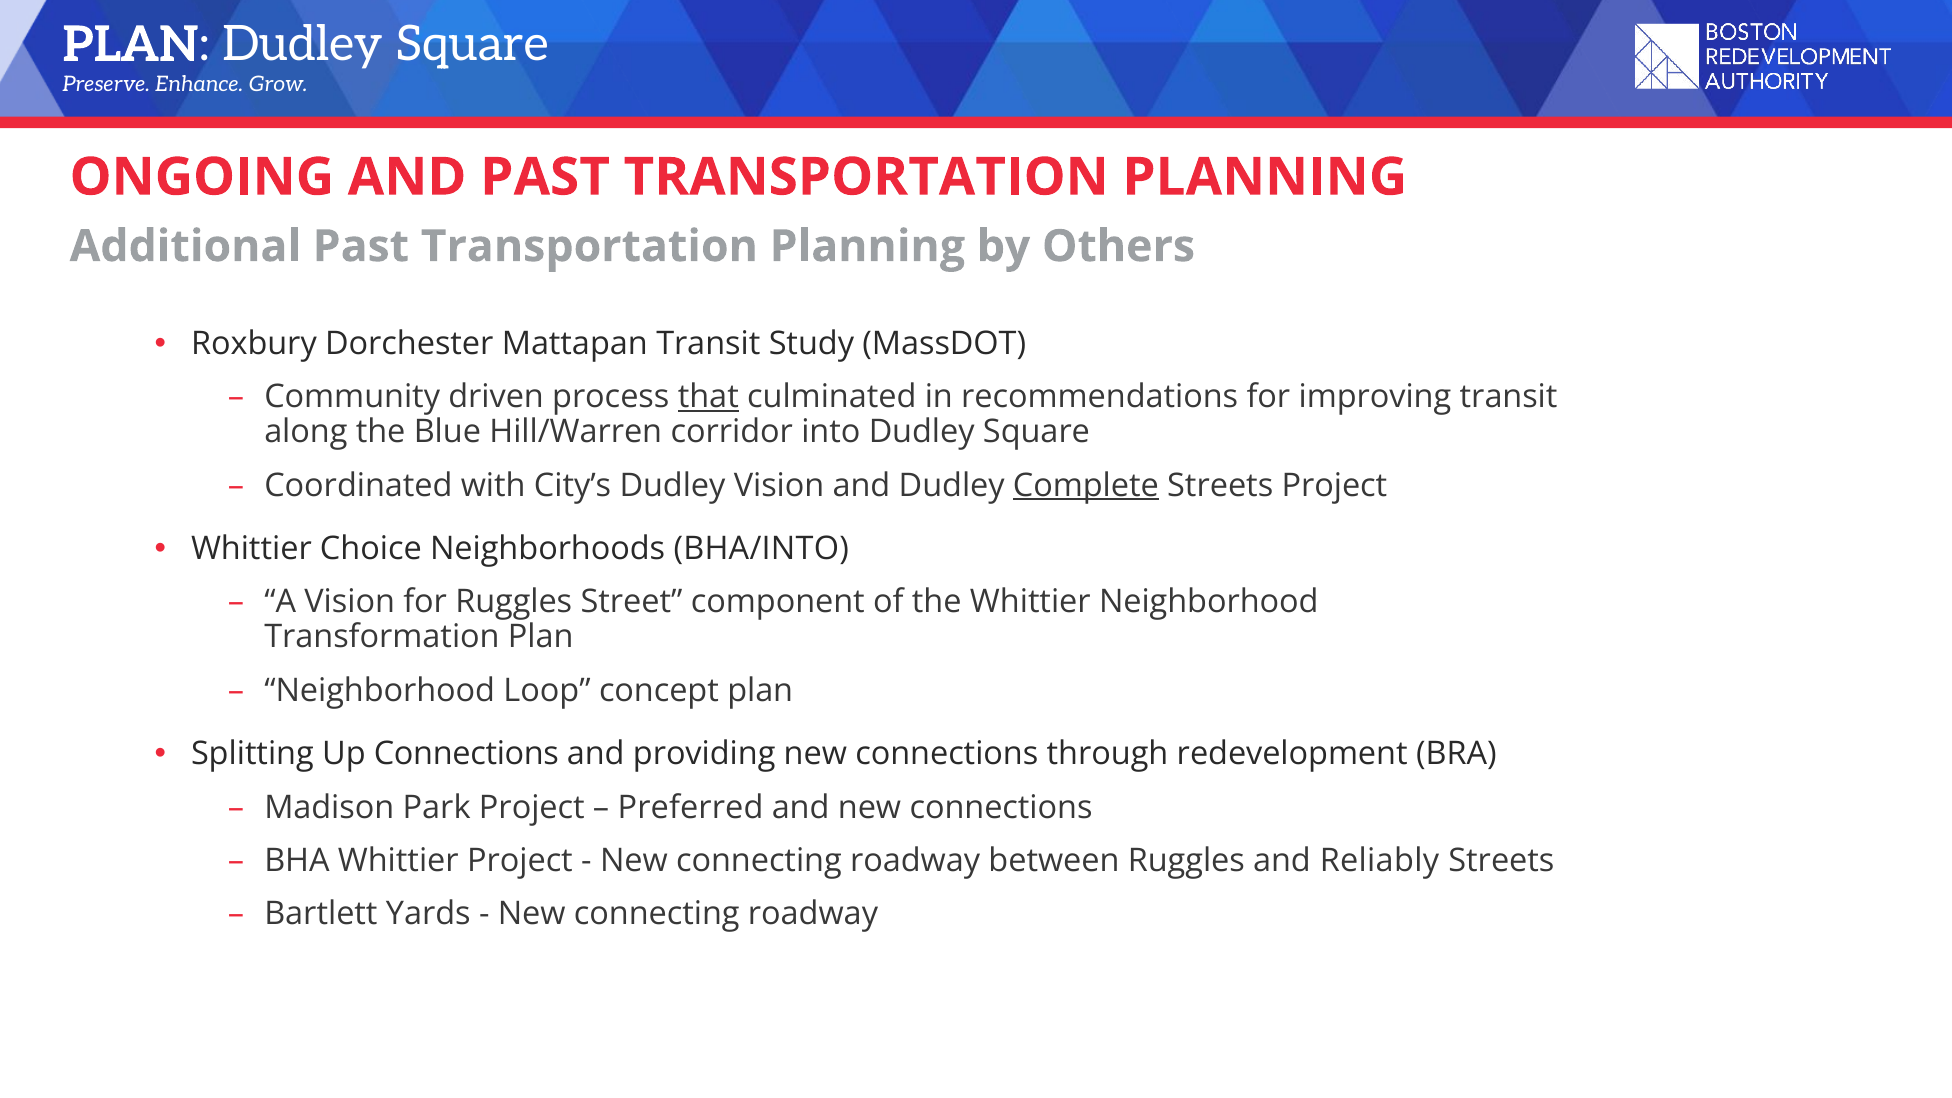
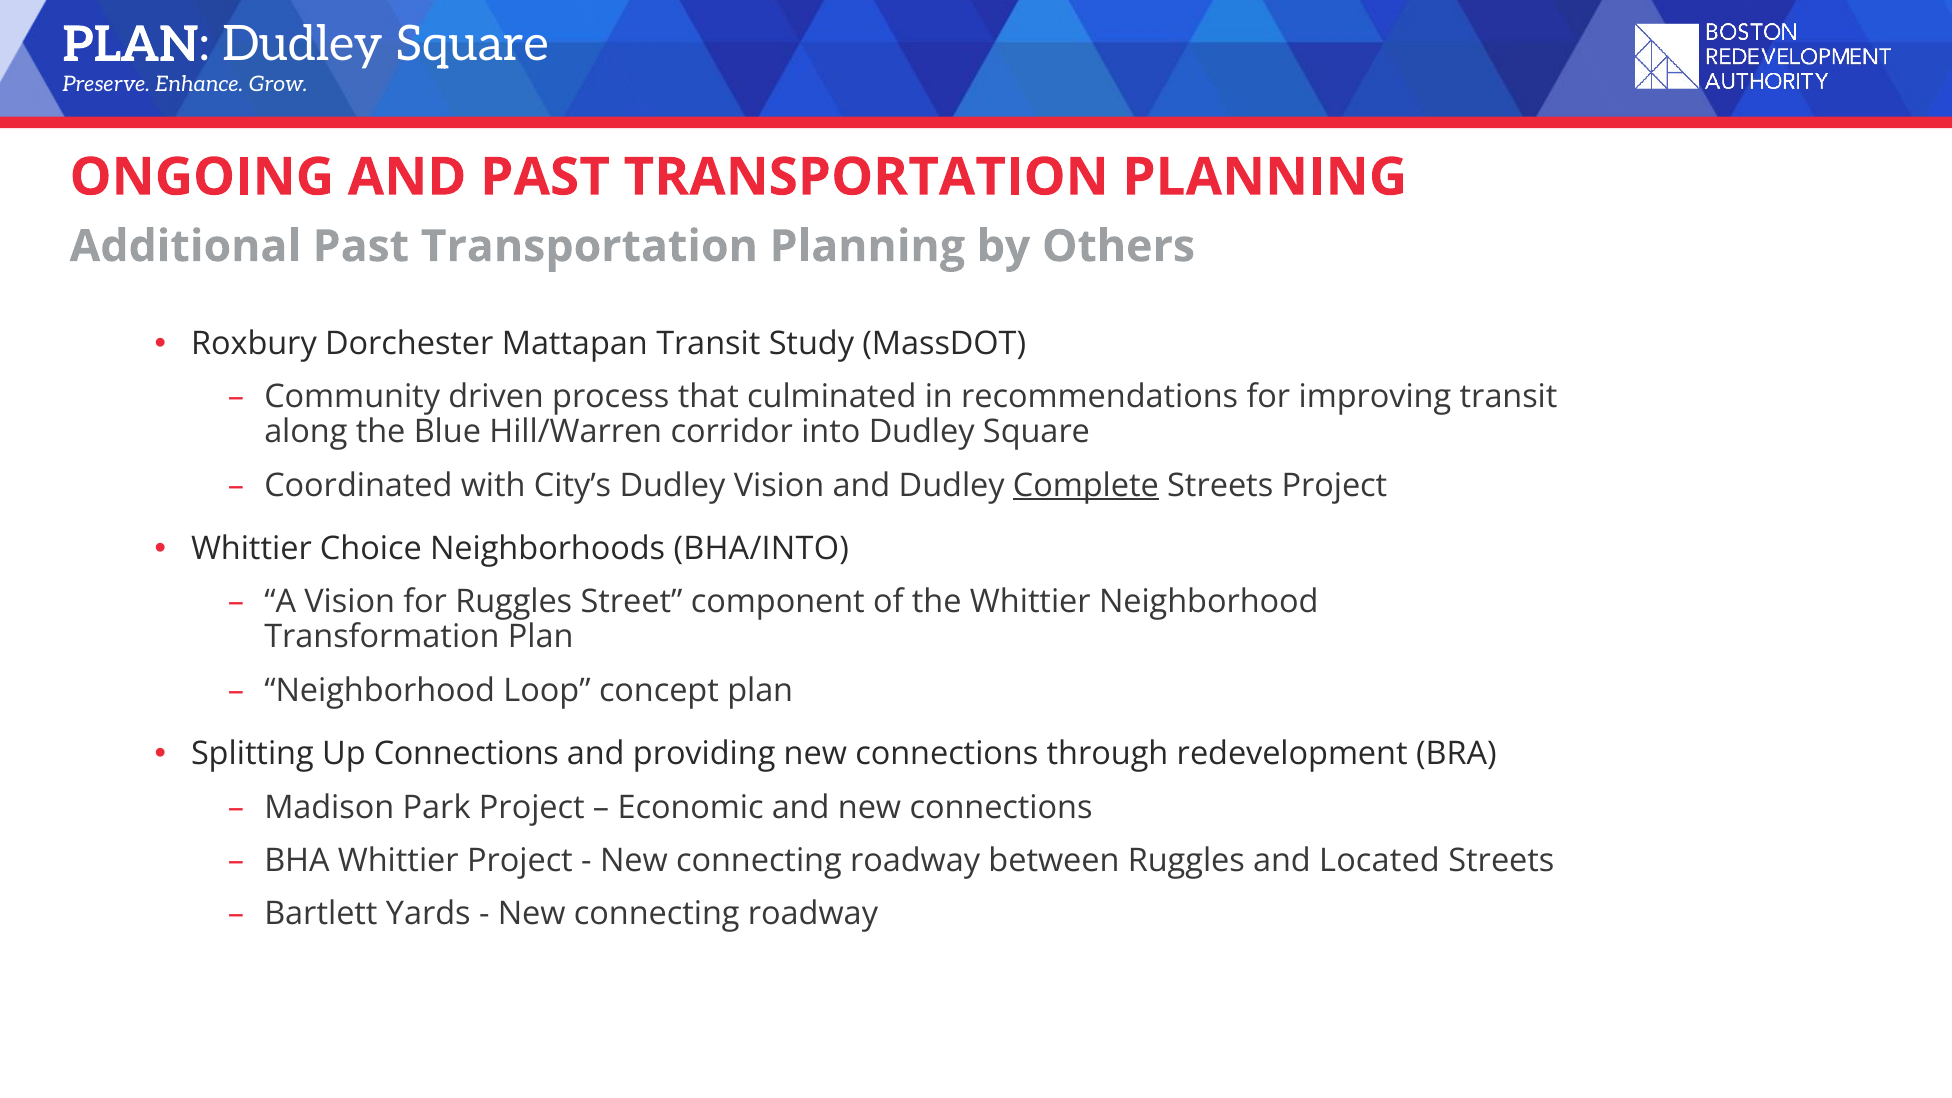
that underline: present -> none (708, 397)
Preferred: Preferred -> Economic (691, 807)
Reliably: Reliably -> Located (1380, 861)
